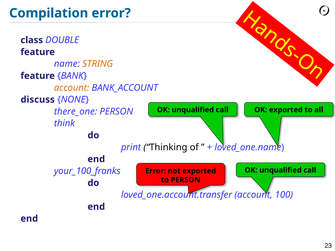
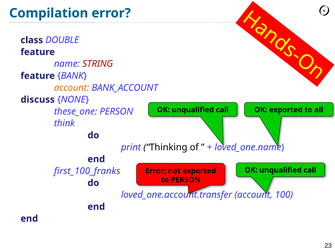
STRING colour: orange -> red (98, 64)
there_one: there_one -> these_one (76, 112)
your_100_franks: your_100_franks -> first_100_franks (87, 171)
